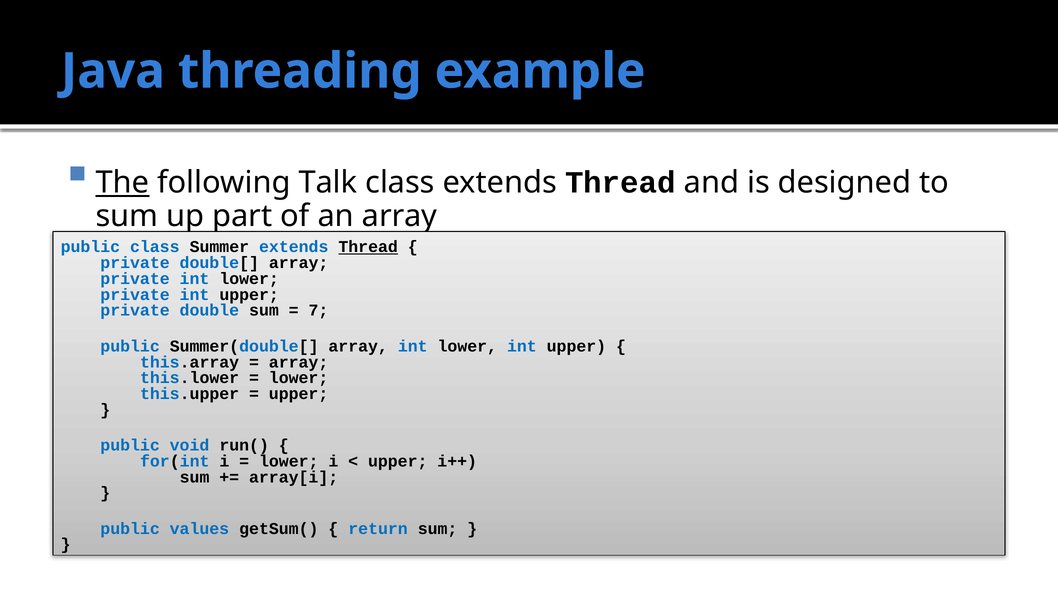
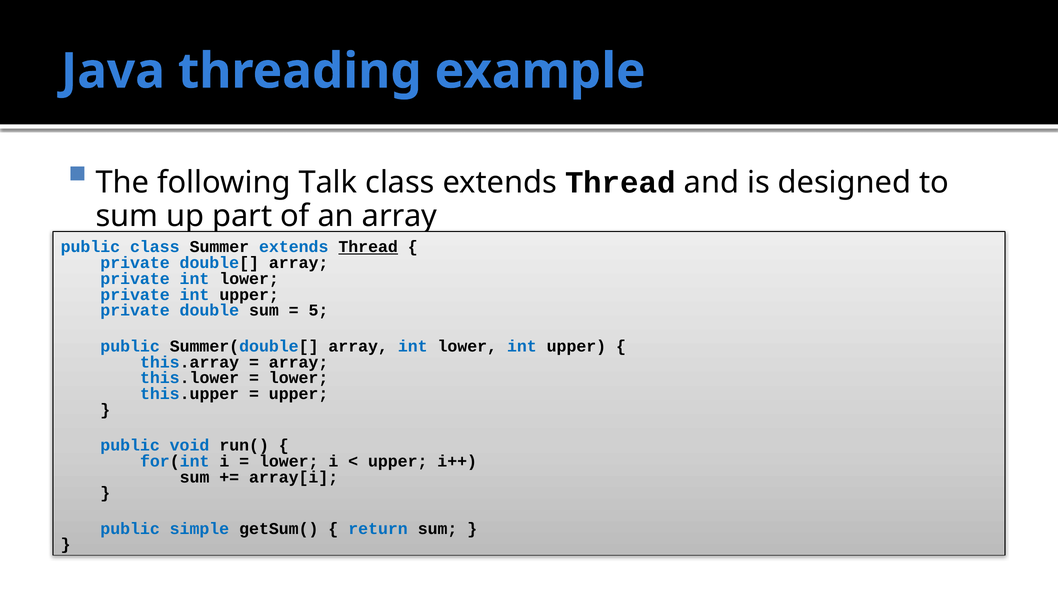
The underline: present -> none (123, 183)
7: 7 -> 5 (318, 311)
values: values -> simple (199, 529)
